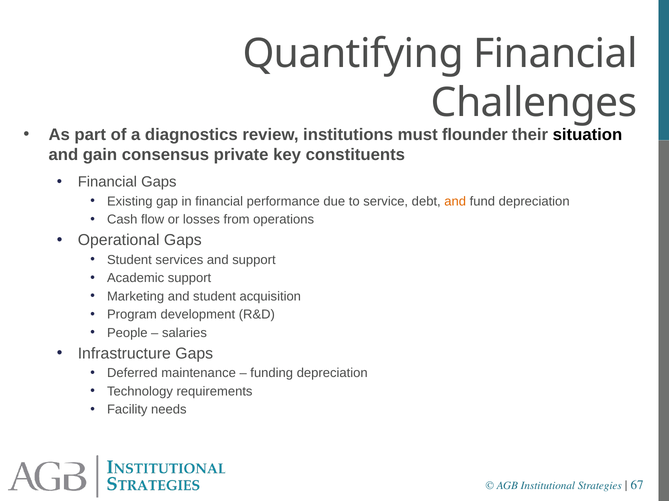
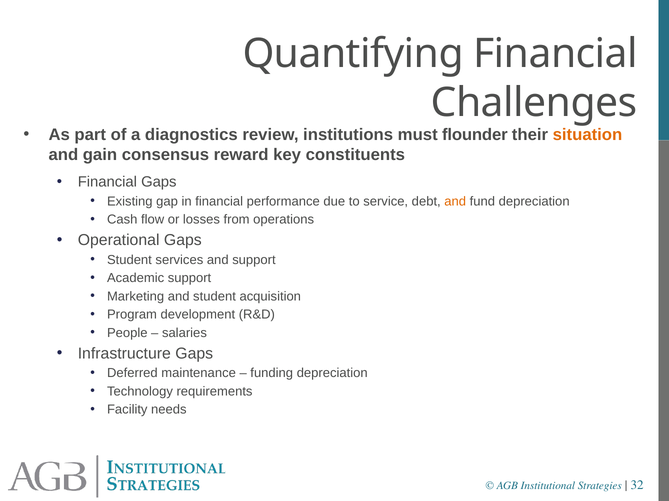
situation colour: black -> orange (587, 135)
private: private -> reward (241, 155)
67: 67 -> 32 (637, 486)
